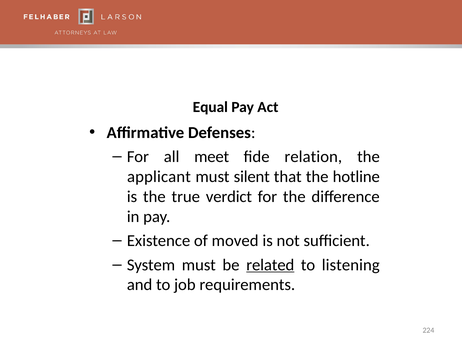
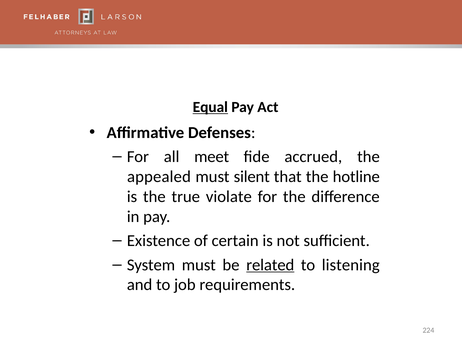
Equal underline: none -> present (210, 107)
relation: relation -> accrued (313, 157)
applicant: applicant -> appealed (159, 177)
verdict: verdict -> violate (229, 197)
moved: moved -> certain (235, 241)
